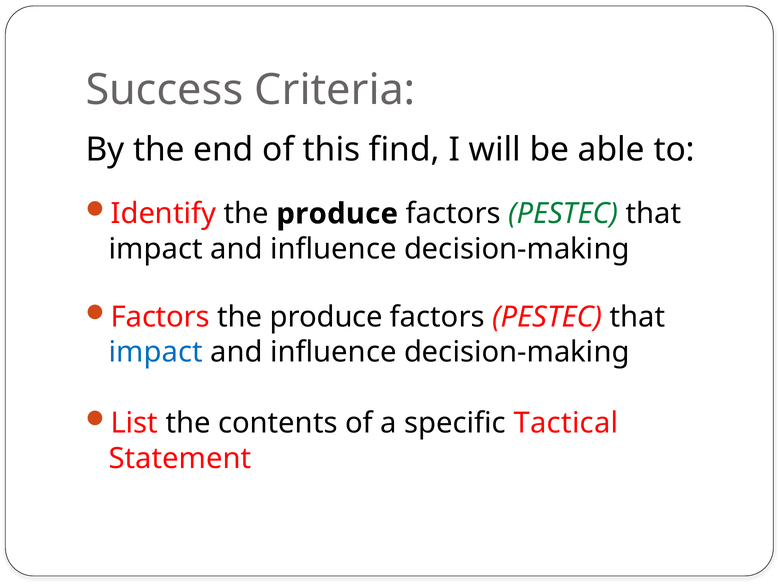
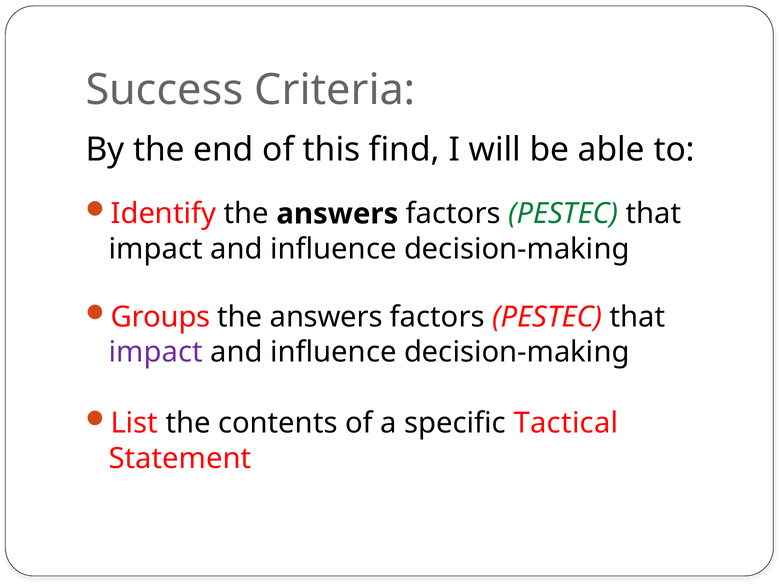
Identify the produce: produce -> answers (337, 214)
Factors: Factors -> Groups (160, 317)
produce: produce -> answers (326, 317)
impact colour: blue -> purple (156, 352)
